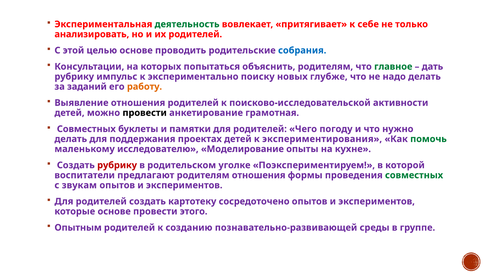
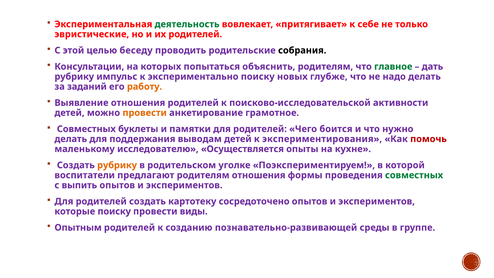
анализировать: анализировать -> эвристические (92, 34)
целью основе: основе -> беседу (136, 50)
собрания colour: blue -> black (302, 50)
провести colour: black -> orange (145, 113)
грамотная: грамотная -> грамотное (272, 113)
погоду: погоду -> боится (336, 129)
проектах: проектах -> выводам (200, 139)
помочь colour: green -> red (428, 139)
Моделирование: Моделирование -> Осуществляется (242, 149)
рубрику colour: red -> orange (117, 165)
звукам: звукам -> выпить (79, 185)
которые основе: основе -> поиску (114, 211)
этого: этого -> виды (194, 211)
